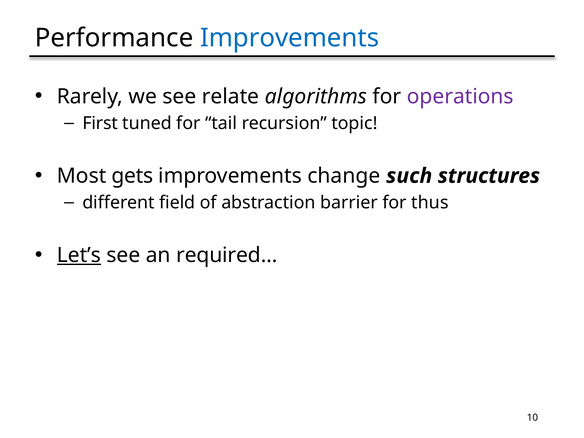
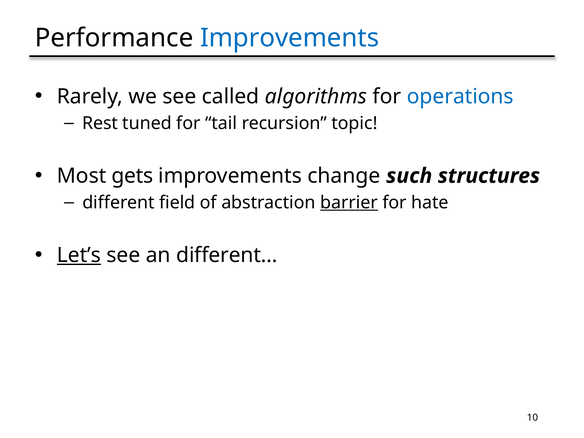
relate: relate -> called (231, 96)
operations colour: purple -> blue (460, 96)
First: First -> Rest (100, 123)
barrier underline: none -> present (349, 203)
thus: thus -> hate (430, 203)
required…: required… -> different… (227, 255)
